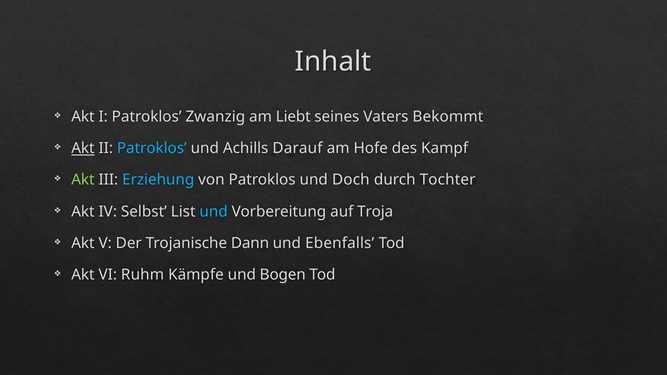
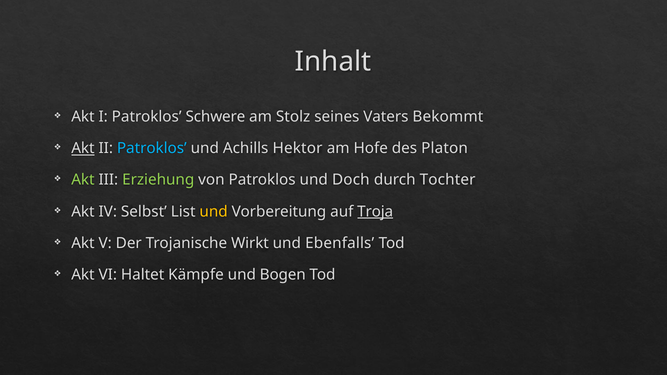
Zwanzig: Zwanzig -> Schwere (215, 117)
Liebt: Liebt -> Stolz (293, 117)
Darauf: Darauf -> Hektor (298, 148)
Kampf: Kampf -> Platon (445, 148)
Erziehung colour: light blue -> light green (158, 180)
und colour: light blue -> yellow (214, 212)
Troja underline: none -> present (375, 212)
Dann: Dann -> Wirkt (250, 243)
Ruhm: Ruhm -> Haltet (143, 275)
